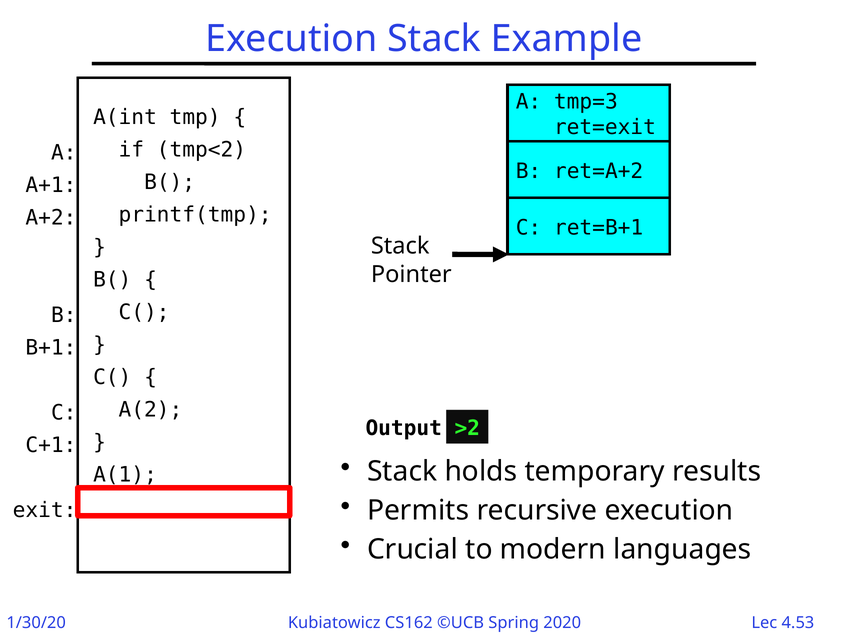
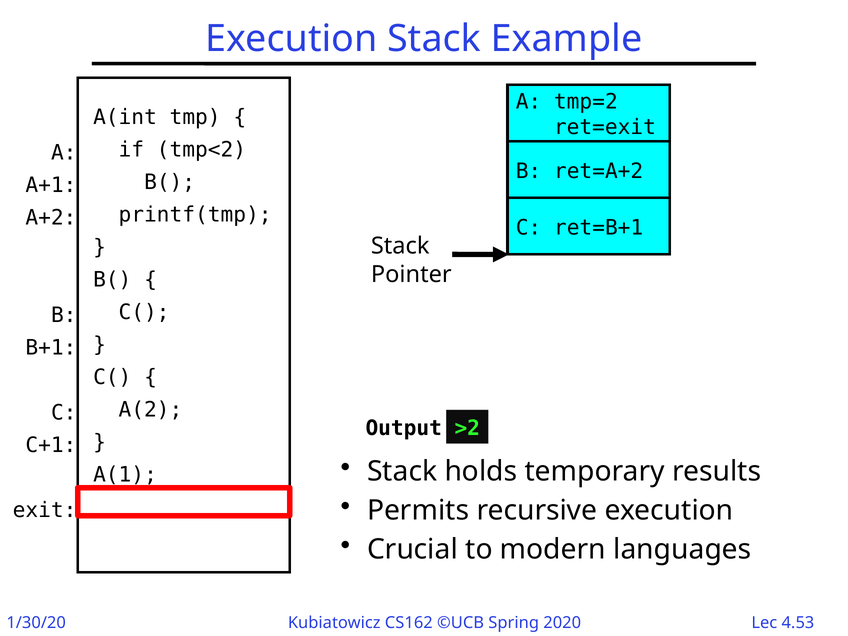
tmp=3: tmp=3 -> tmp=2 (586, 102)
